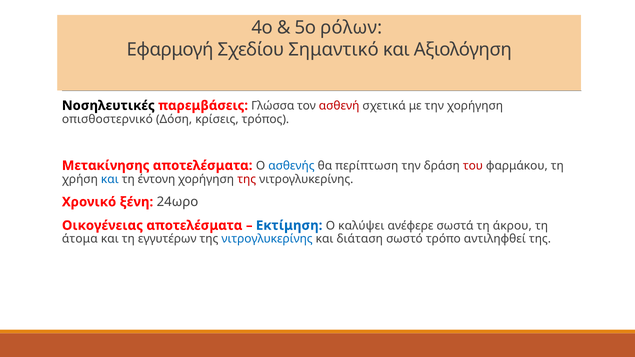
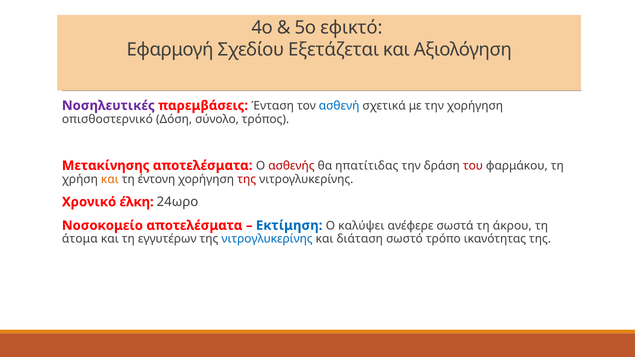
ρόλων: ρόλων -> εφικτό (351, 27)
Σημαντικό: Σημαντικό -> Εξετάζεται (334, 50)
Νοσηλευτικές colour: black -> purple (108, 106)
Γλώσσα: Γλώσσα -> Ένταση (273, 106)
ασθενή colour: red -> blue (339, 106)
κρίσεις: κρίσεις -> σύνολο (217, 119)
ασθενής colour: blue -> red (291, 166)
περίπτωση: περίπτωση -> ηπατίτιδας (367, 166)
και colour: blue -> orange (110, 179)
ξένη: ξένη -> έλκη (137, 202)
Οικογένειας: Οικογένειας -> Νοσοκομείο (102, 226)
αντιληφθεί: αντιληφθεί -> ικανότητας (495, 239)
